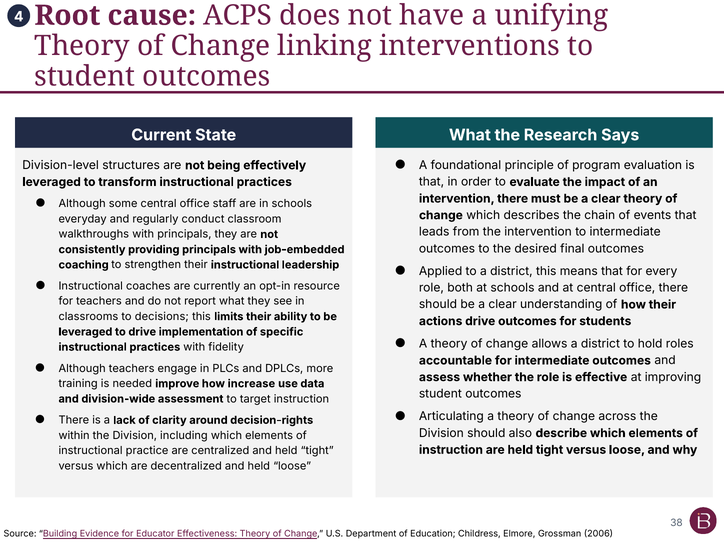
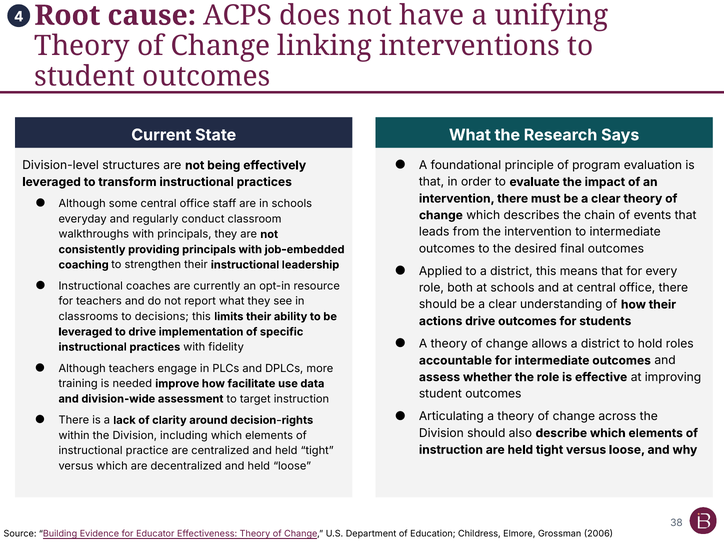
increase: increase -> facilitate (251, 384)
